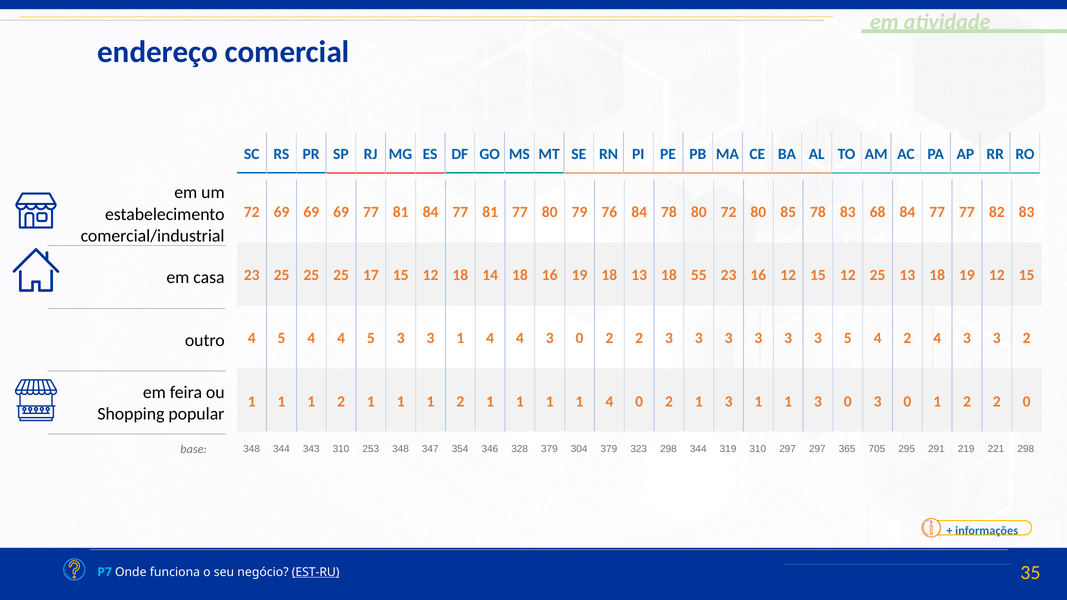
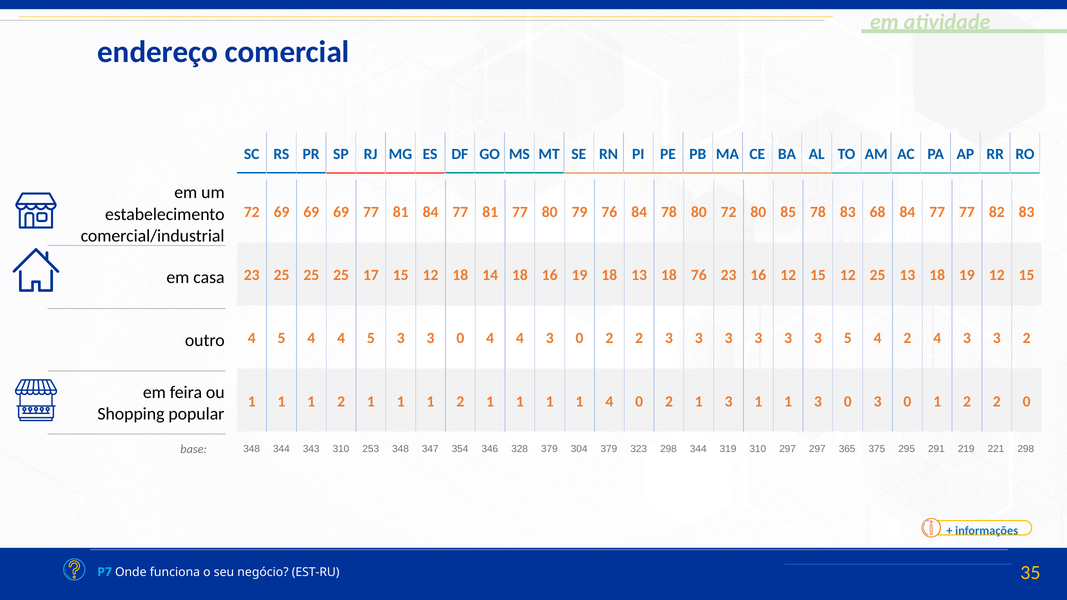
18 55: 55 -> 76 (699, 275)
3 3 1: 1 -> 0 (460, 338)
705: 705 -> 375 (877, 449)
EST-RU underline: present -> none (316, 572)
